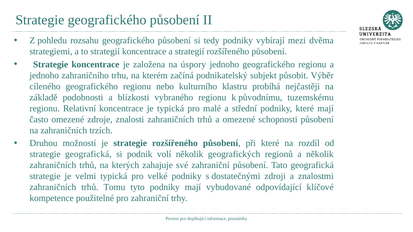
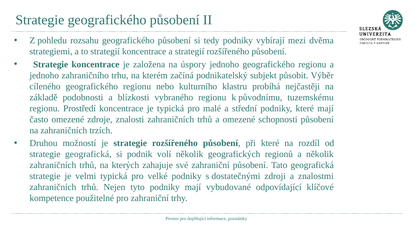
Relativní: Relativní -> Prostředí (80, 109)
Tomu: Tomu -> Nejen (114, 187)
